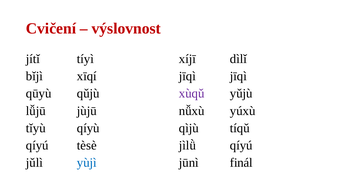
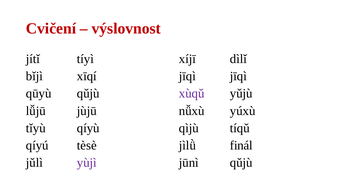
jìlǜ qíyú: qíyú -> finál (241, 146)
yùjì colour: blue -> purple (87, 163)
jūnì finál: finál -> qǔjù (241, 163)
